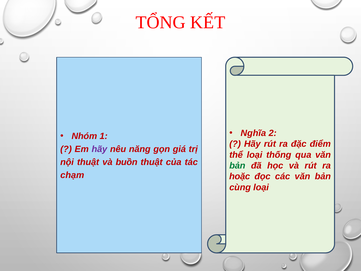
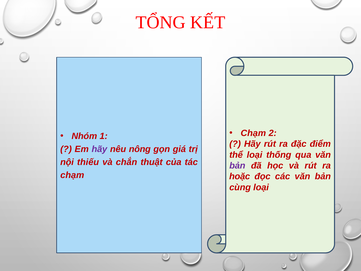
Nghĩa: Nghĩa -> Chạm (253, 133)
năng: năng -> nông (140, 149)
nội thuật: thuật -> thiếu (88, 162)
buồn: buồn -> chắn (126, 162)
bản colour: green -> purple (237, 165)
